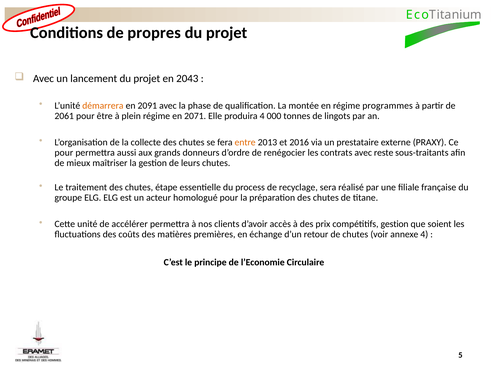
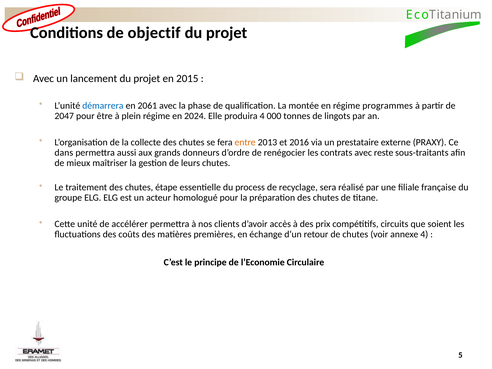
propres: propres -> objectif (154, 33)
2043: 2043 -> 2015 (187, 79)
démarrera colour: orange -> blue (103, 106)
2091: 2091 -> 2061 (147, 106)
2061: 2061 -> 2047 (64, 116)
2071: 2071 -> 2024 (195, 116)
pour: pour -> dans (64, 153)
compétitifs gestion: gestion -> circuits (395, 224)
